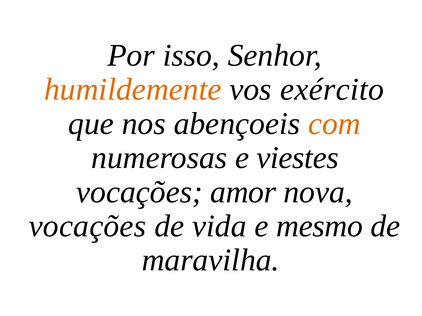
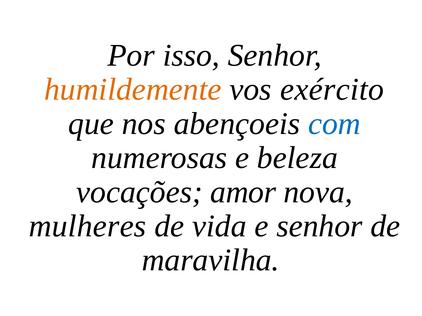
com colour: orange -> blue (334, 124)
viestes: viestes -> beleza (297, 158)
vocações: vocações -> mulheres (87, 226)
e mesmo: mesmo -> senhor (319, 226)
